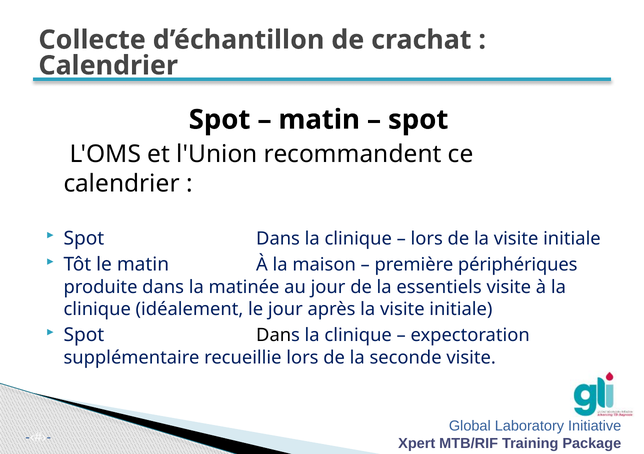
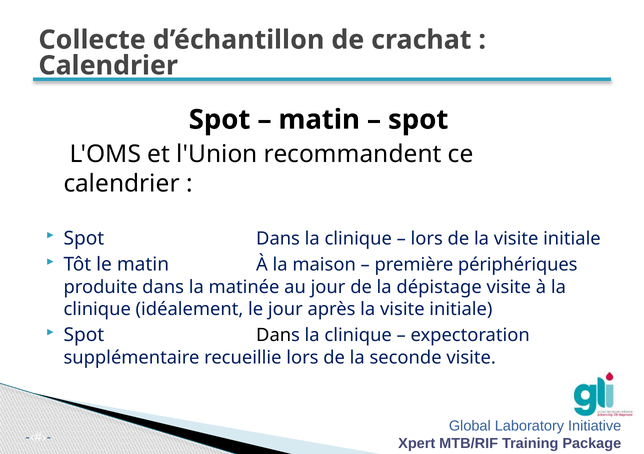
essentiels: essentiels -> dépistage (439, 287)
